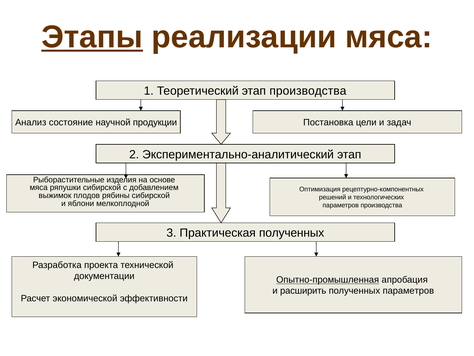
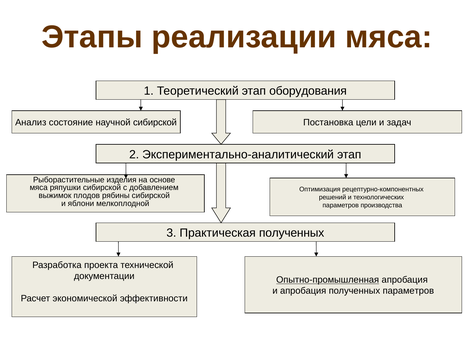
Этапы underline: present -> none (92, 37)
этап производства: производства -> оборудования (308, 91)
научной продукции: продукции -> сибирской (155, 122)
и расширить: расширить -> апробация (303, 291)
